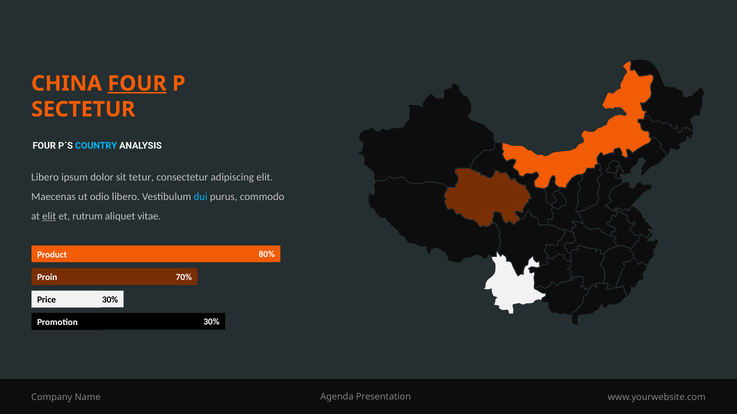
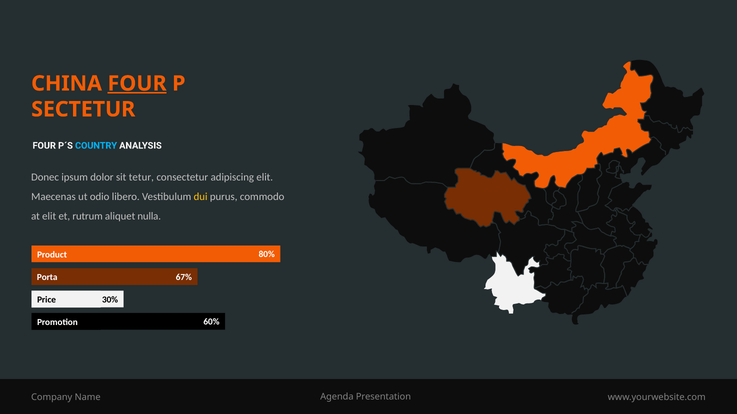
Libero: Libero -> Donec (45, 178)
dui colour: light blue -> yellow (201, 197)
elit underline: present -> none (49, 216)
vitae: vitae -> nulla (149, 216)
70%: 70% -> 67% (184, 278)
Proin: Proin -> Porta (47, 278)
30%: 30% -> 60% (211, 322)
